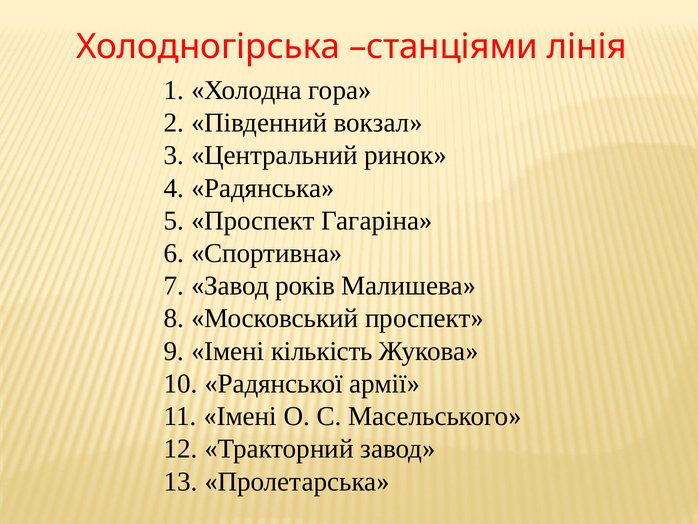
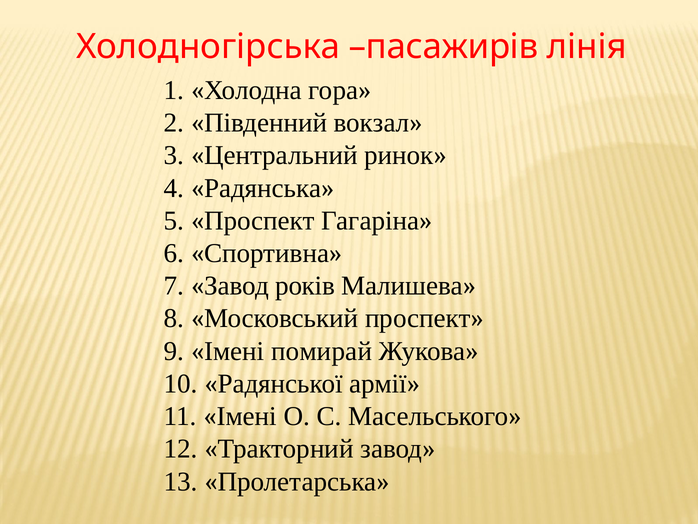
станціями: станціями -> пасажирів (444, 47)
кількість: кількість -> помирай (322, 351)
